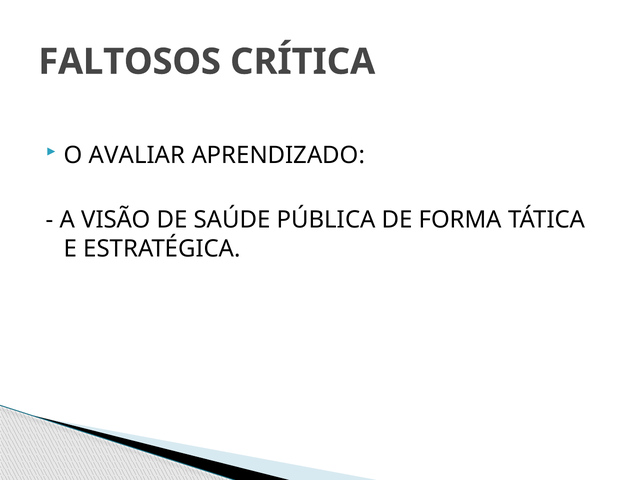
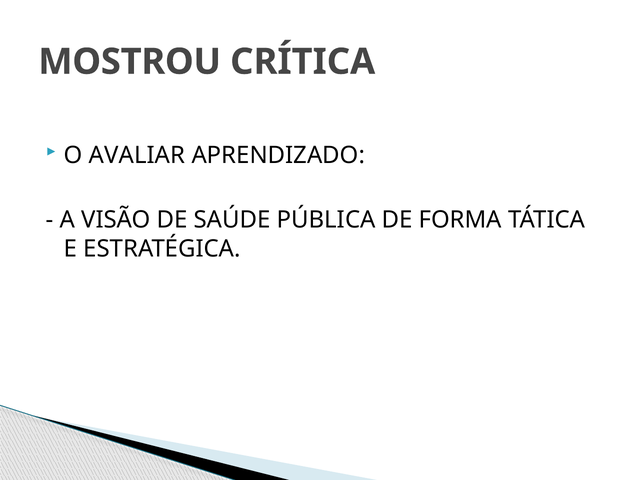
FALTOSOS: FALTOSOS -> MOSTROU (130, 62)
